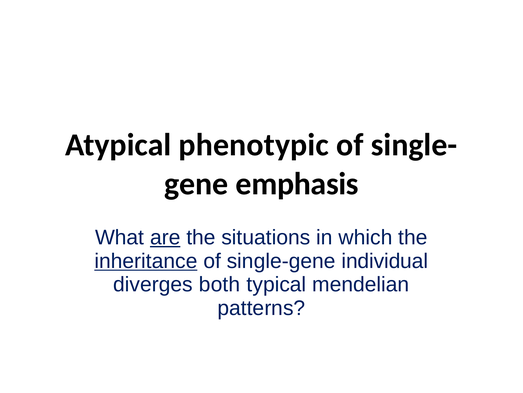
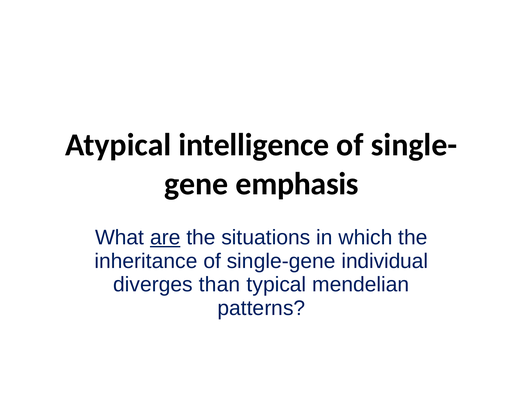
phenotypic: phenotypic -> intelligence (254, 145)
inheritance underline: present -> none (146, 261)
both: both -> than (220, 284)
